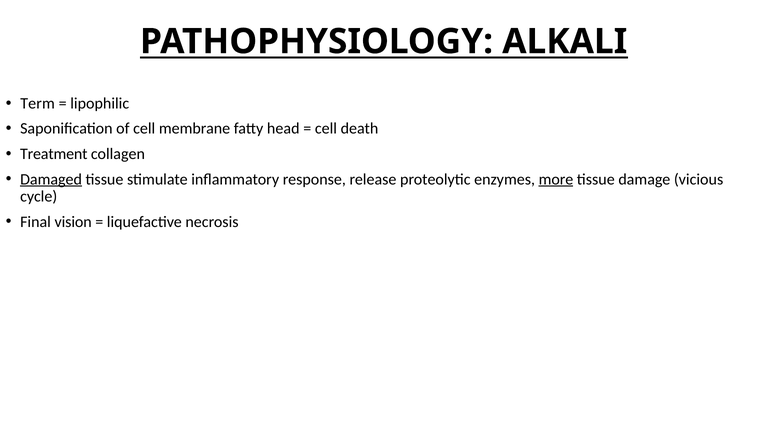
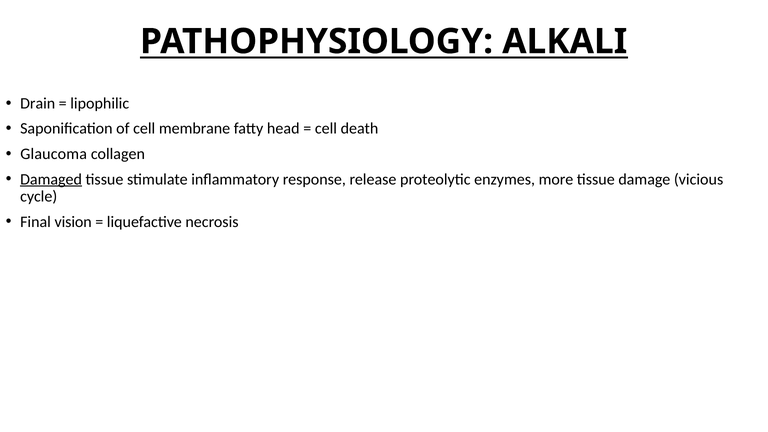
Term: Term -> Drain (38, 103)
Treatment: Treatment -> Glaucoma (54, 154)
more underline: present -> none (556, 179)
